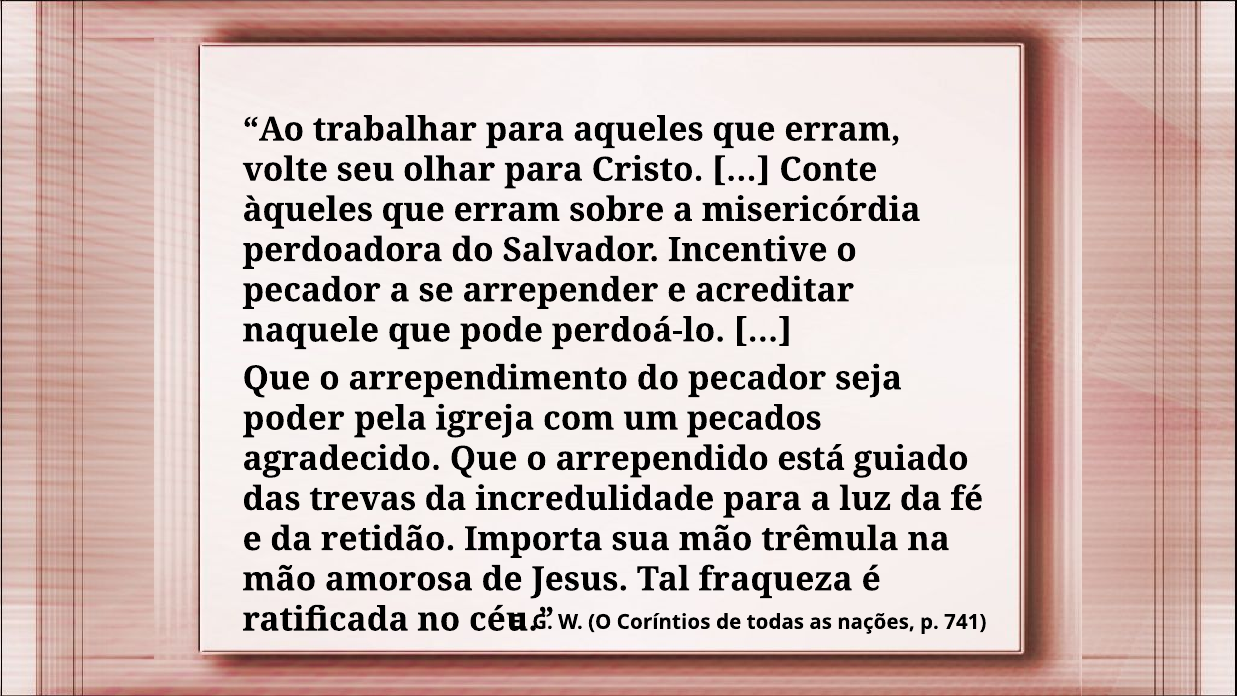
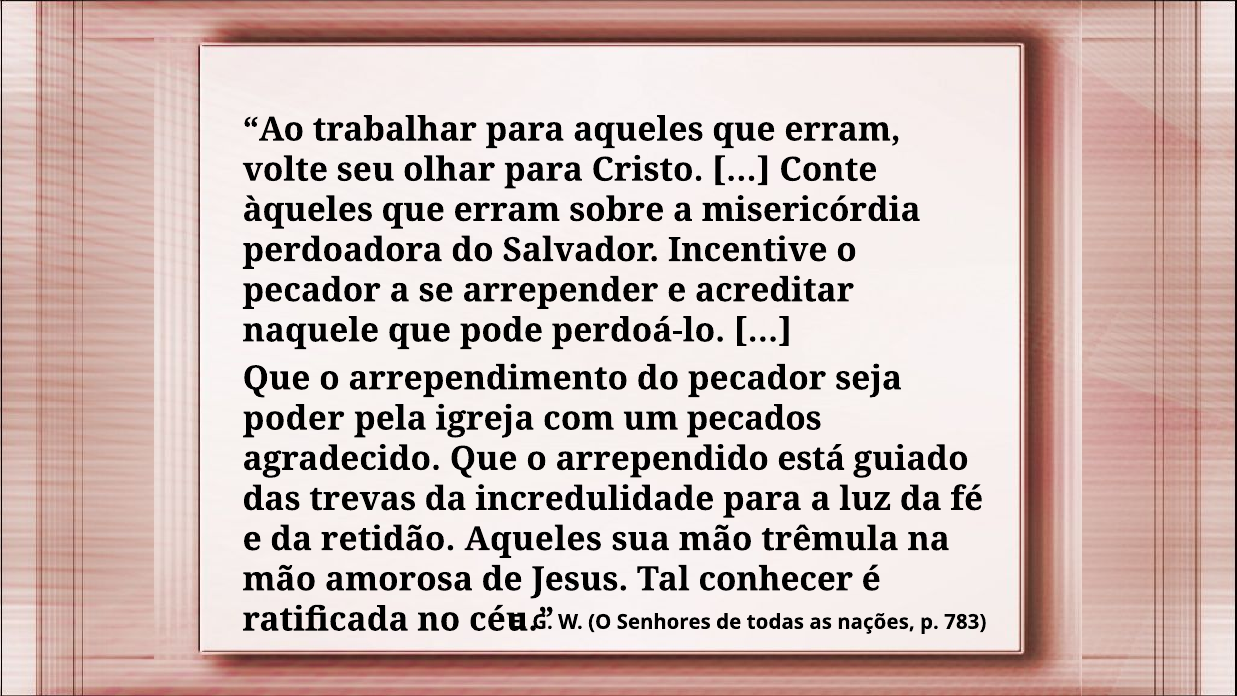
retidão Importa: Importa -> Aqueles (533, 539)
fraqueza: fraqueza -> conhecer (776, 579)
Coríntios: Coríntios -> Senhores (664, 622)
741: 741 -> 783 (965, 622)
